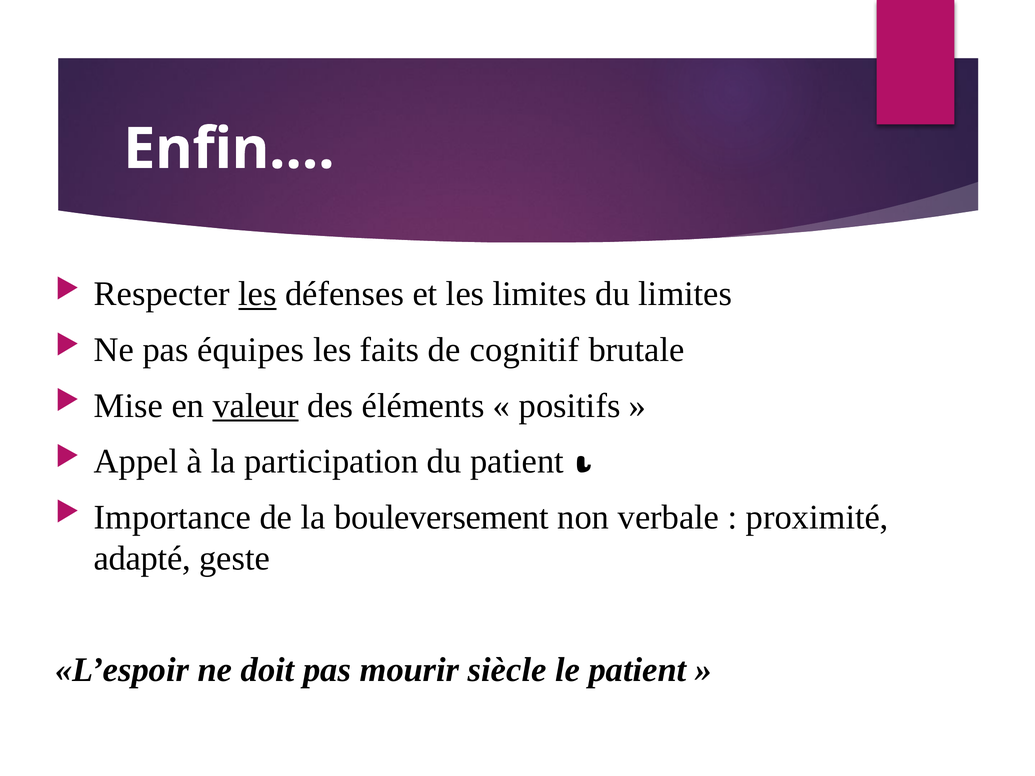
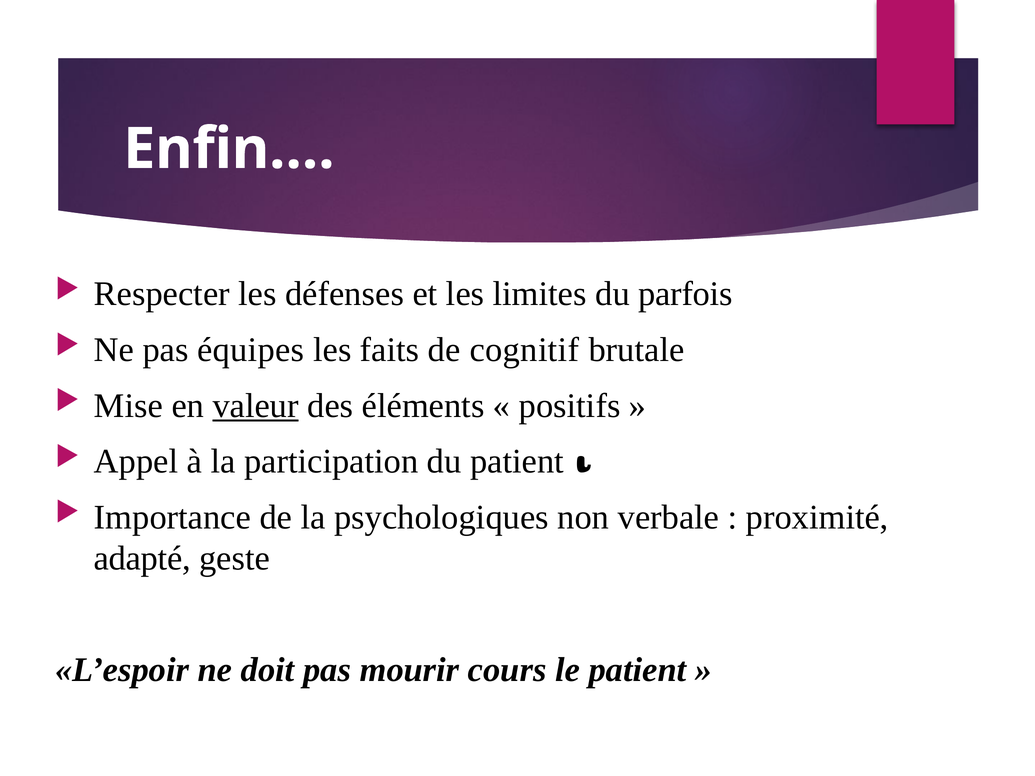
les underline: present -> none (258, 294)
du limites: limites -> parfois (685, 294)
bouleversement: bouleversement -> psychologiques (441, 517)
siècle: siècle -> cours (507, 670)
